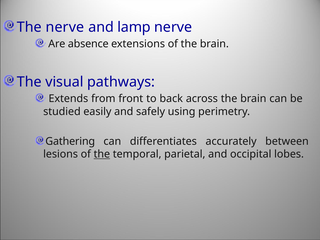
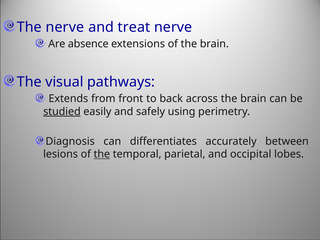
lamp: lamp -> treat (134, 27)
studied underline: none -> present (62, 112)
Gathering: Gathering -> Diagnosis (70, 141)
